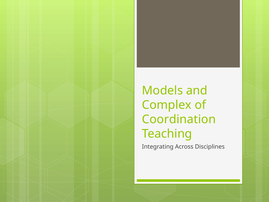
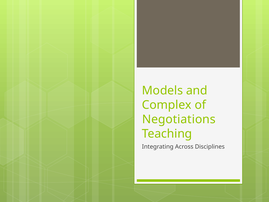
Coordination: Coordination -> Negotiations (179, 119)
